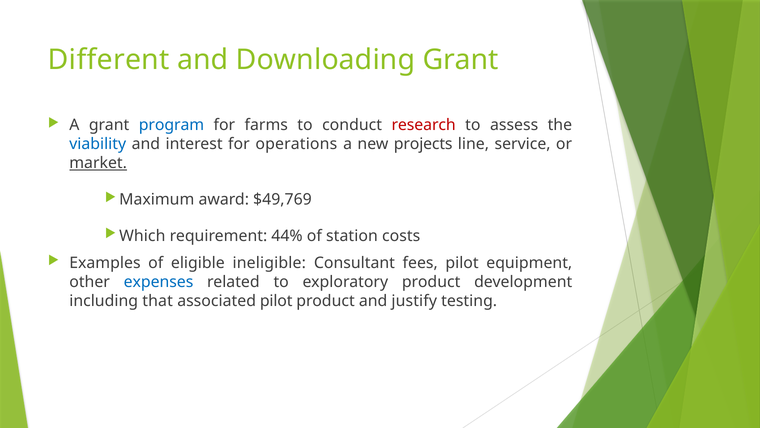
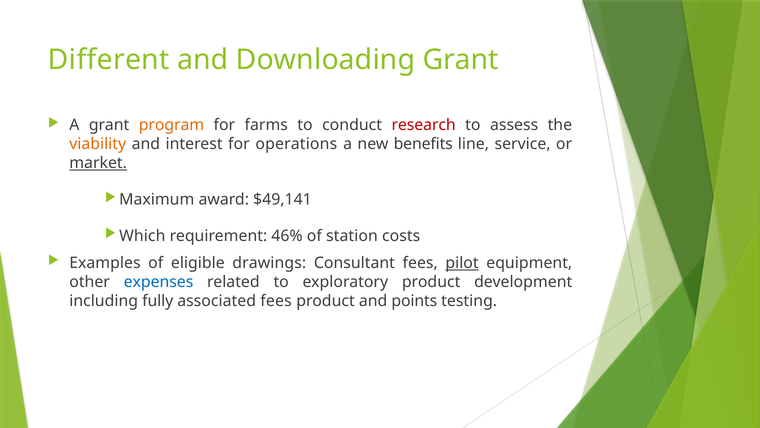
program colour: blue -> orange (171, 125)
viability colour: blue -> orange (98, 144)
projects: projects -> benefits (423, 144)
$49,769: $49,769 -> $49,141 (282, 199)
44%: 44% -> 46% (287, 236)
ineligible: ineligible -> drawings (269, 263)
pilot underline: none -> present (462, 263)
that: that -> fully (158, 301)
associated pilot: pilot -> fees (276, 301)
justify: justify -> points (414, 301)
